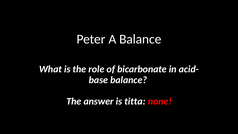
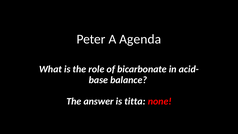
A Balance: Balance -> Agenda (140, 39)
